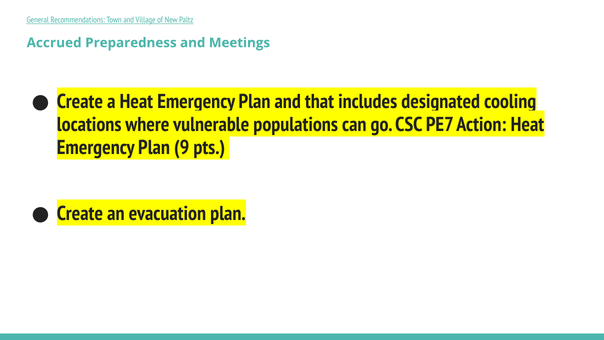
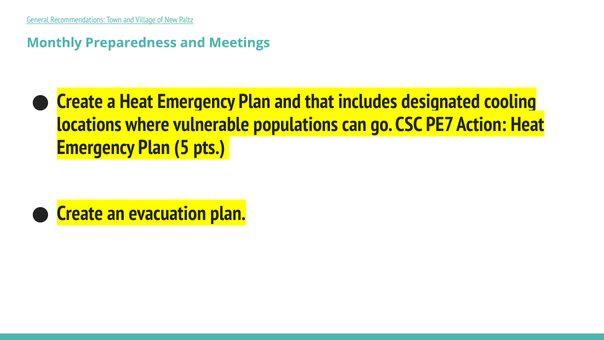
Accrued: Accrued -> Monthly (54, 43)
9: 9 -> 5 (182, 147)
